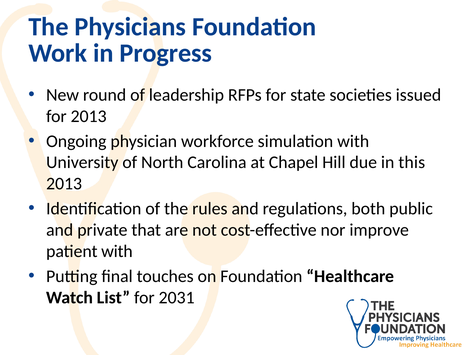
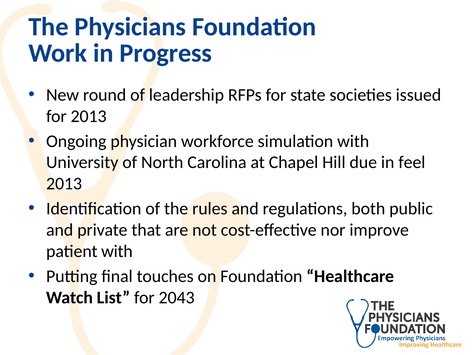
this: this -> feel (412, 162)
2031: 2031 -> 2043 (177, 297)
